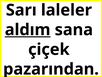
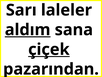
çiçek underline: none -> present (49, 49)
